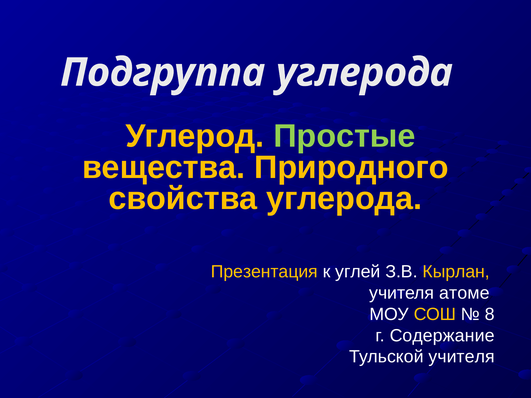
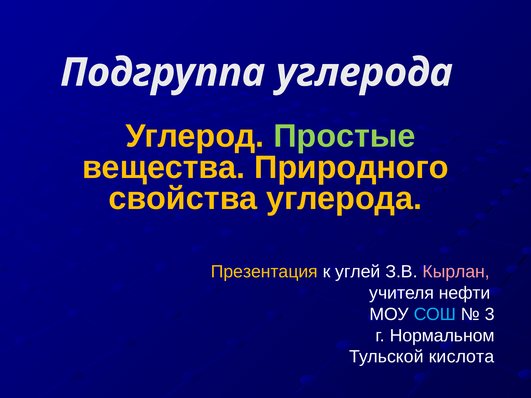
Кырлан colour: yellow -> pink (456, 272)
атоме: атоме -> нефти (465, 293)
СОШ colour: yellow -> light blue (435, 314)
8: 8 -> 3 (490, 314)
Содержание: Содержание -> Нормальном (442, 336)
Тульской учителя: учителя -> кислота (462, 357)
